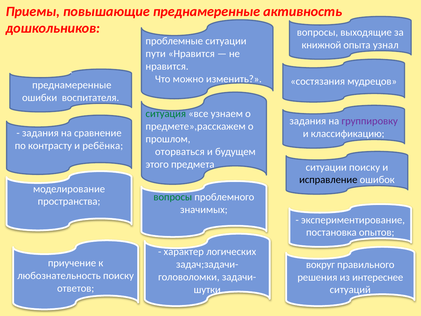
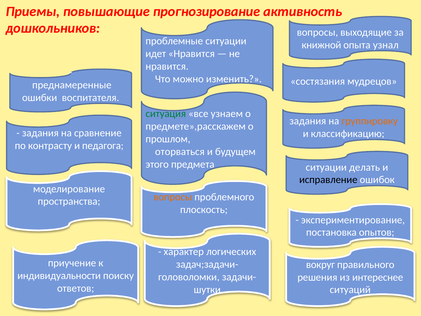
повышающие преднамеренные: преднамеренные -> прогнозирование (207, 11)
пути: пути -> идет (156, 54)
группировку colour: purple -> orange (370, 121)
ребёнка: ребёнка -> педагога (103, 145)
ситуации поиску: поиску -> делать (365, 167)
вопросы colour: green -> orange (173, 197)
значимых: значимых -> плоскость (204, 210)
любознательность: любознательность -> индивидуальности (59, 275)
